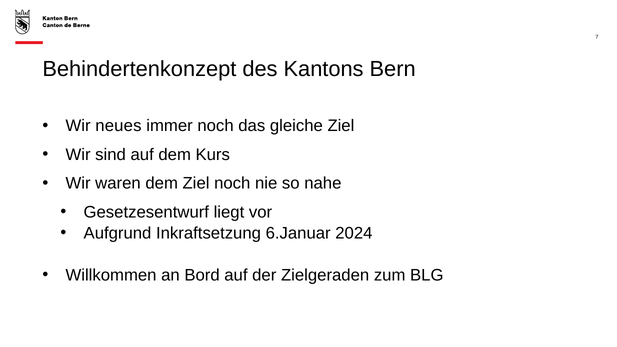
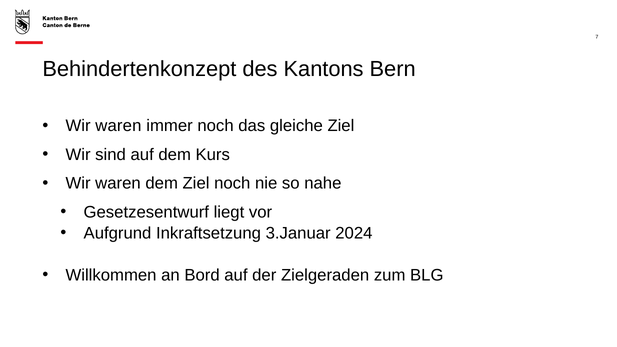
neues: neues -> waren (118, 126)
6.Januar: 6.Januar -> 3.Januar (298, 233)
